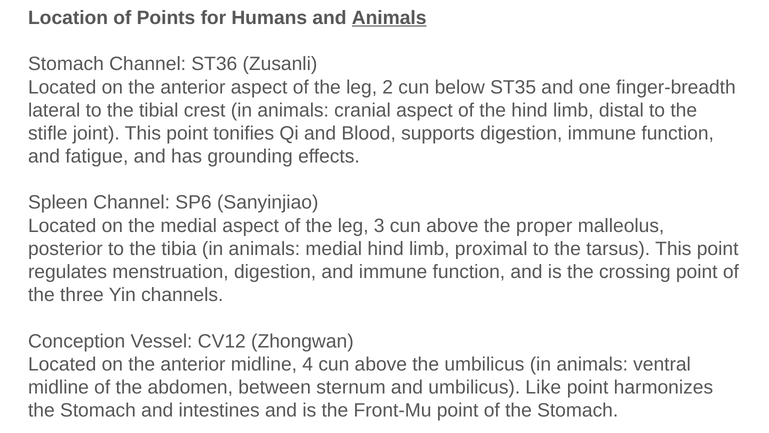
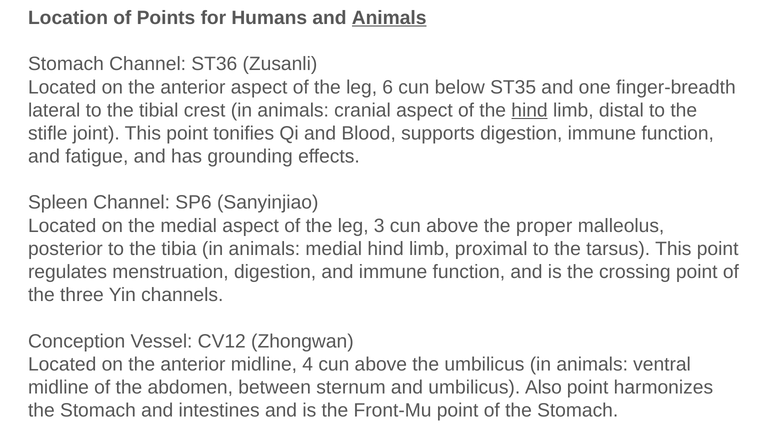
2: 2 -> 6 (388, 87)
hind underline: none -> present (530, 110)
Like: Like -> Also (543, 387)
